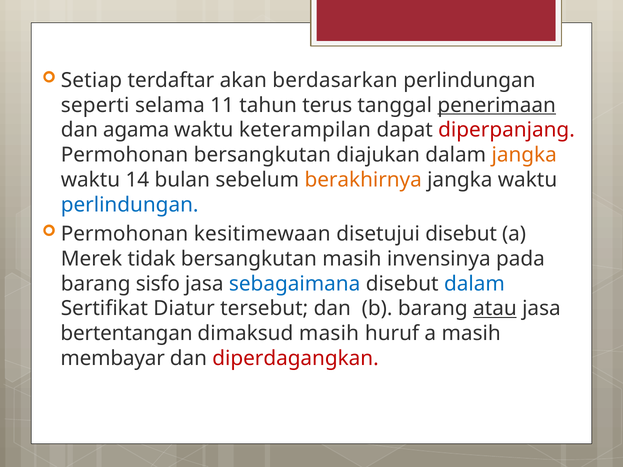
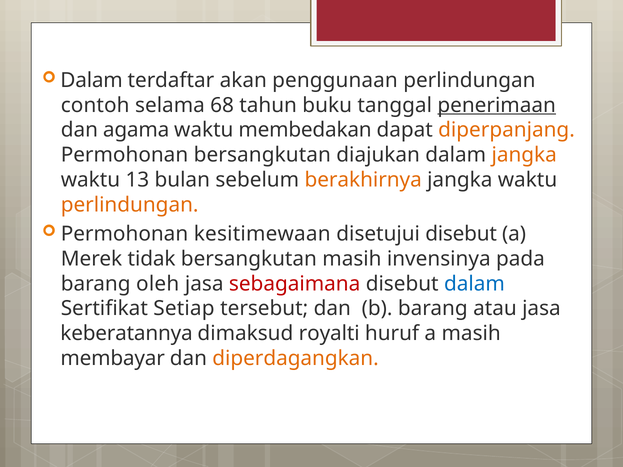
Setiap: Setiap -> Dalam (92, 80)
berdasarkan: berdasarkan -> penggunaan (335, 80)
seperti: seperti -> contoh (95, 105)
11: 11 -> 68 (222, 105)
terus: terus -> buku (327, 105)
keterampilan: keterampilan -> membedakan (305, 130)
diperpanjang colour: red -> orange (507, 130)
14: 14 -> 13 (137, 180)
perlindungan colour: blue -> orange (130, 205)
sisfo: sisfo -> oleh (158, 284)
sebagaimana colour: blue -> red (295, 284)
Diatur: Diatur -> Setiap (184, 309)
atau underline: present -> none (495, 309)
bertentangan: bertentangan -> keberatannya (127, 334)
dimaksud masih: masih -> royalti (329, 334)
diperdagangkan colour: red -> orange (296, 359)
